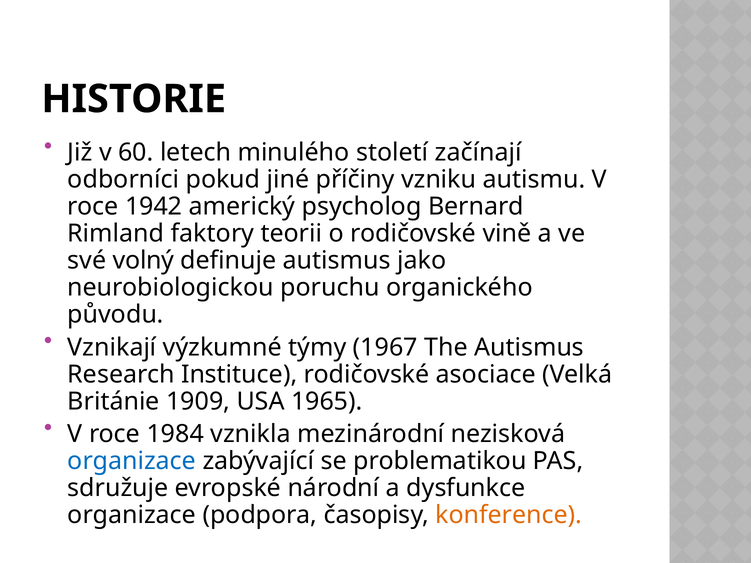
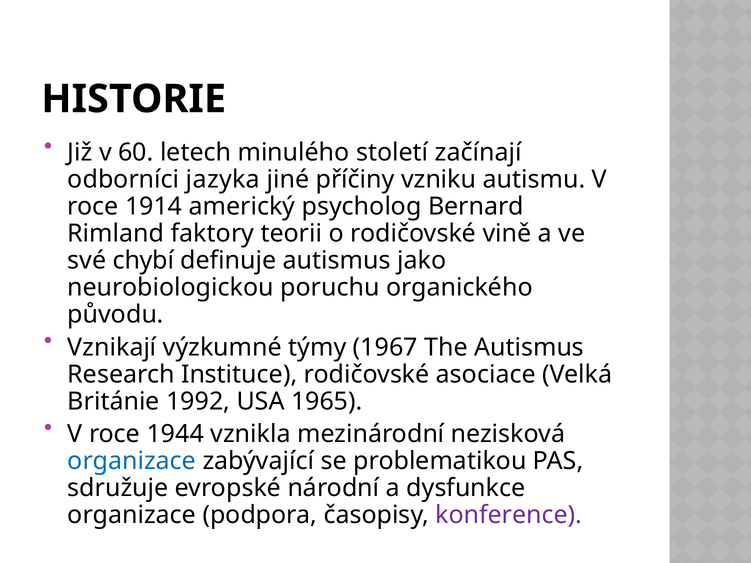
pokud: pokud -> jazyka (223, 180)
1942: 1942 -> 1914 (154, 207)
volný: volný -> chybí (143, 261)
1909: 1909 -> 1992 (198, 402)
1984: 1984 -> 1944 (175, 434)
konference colour: orange -> purple (509, 515)
